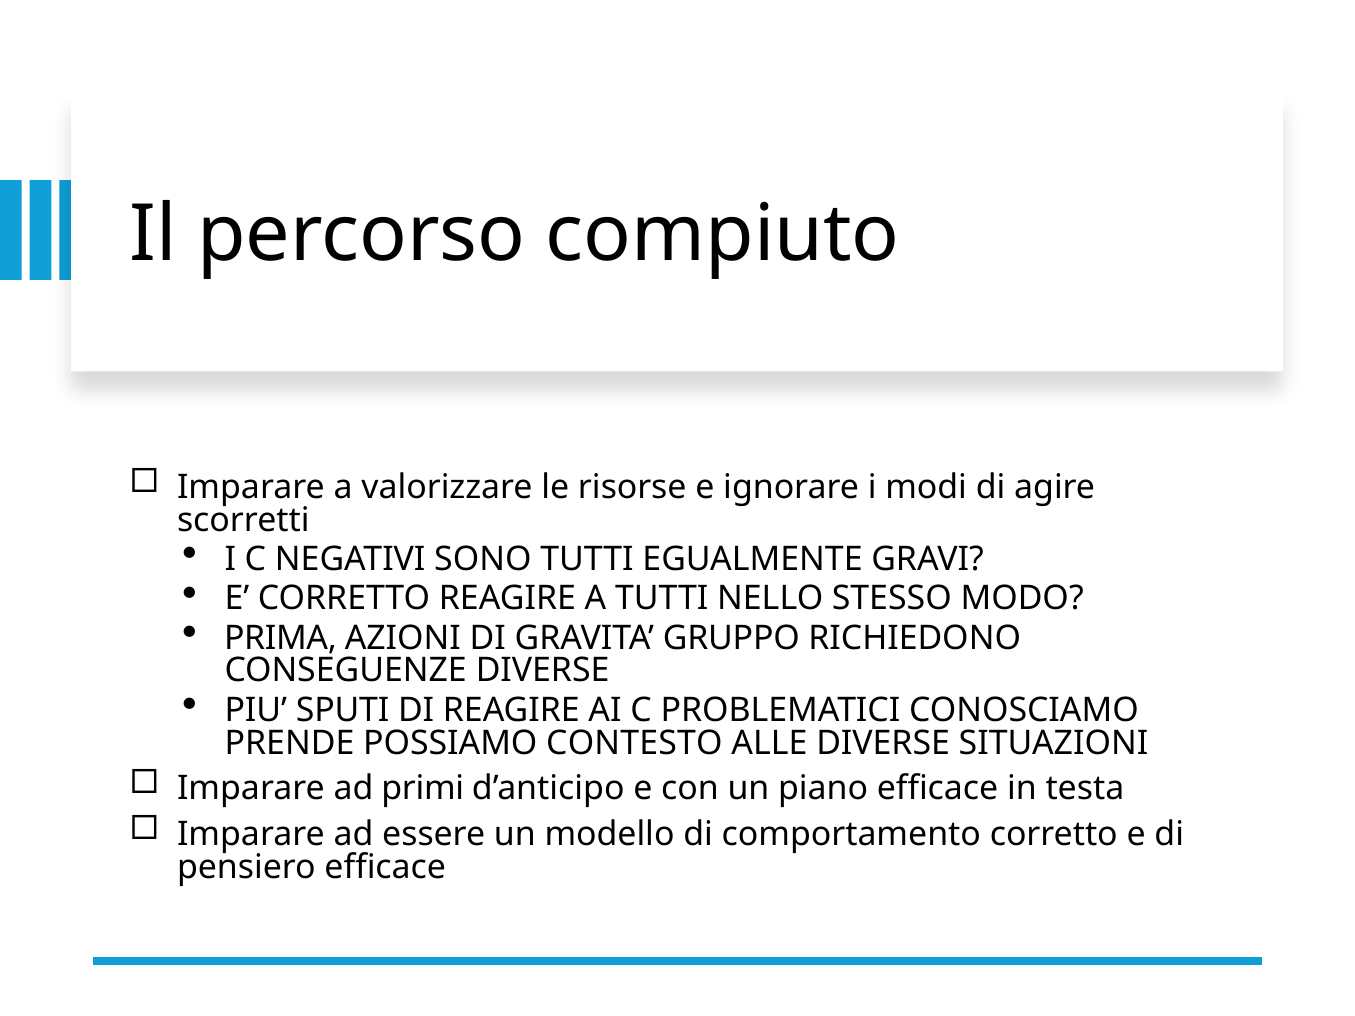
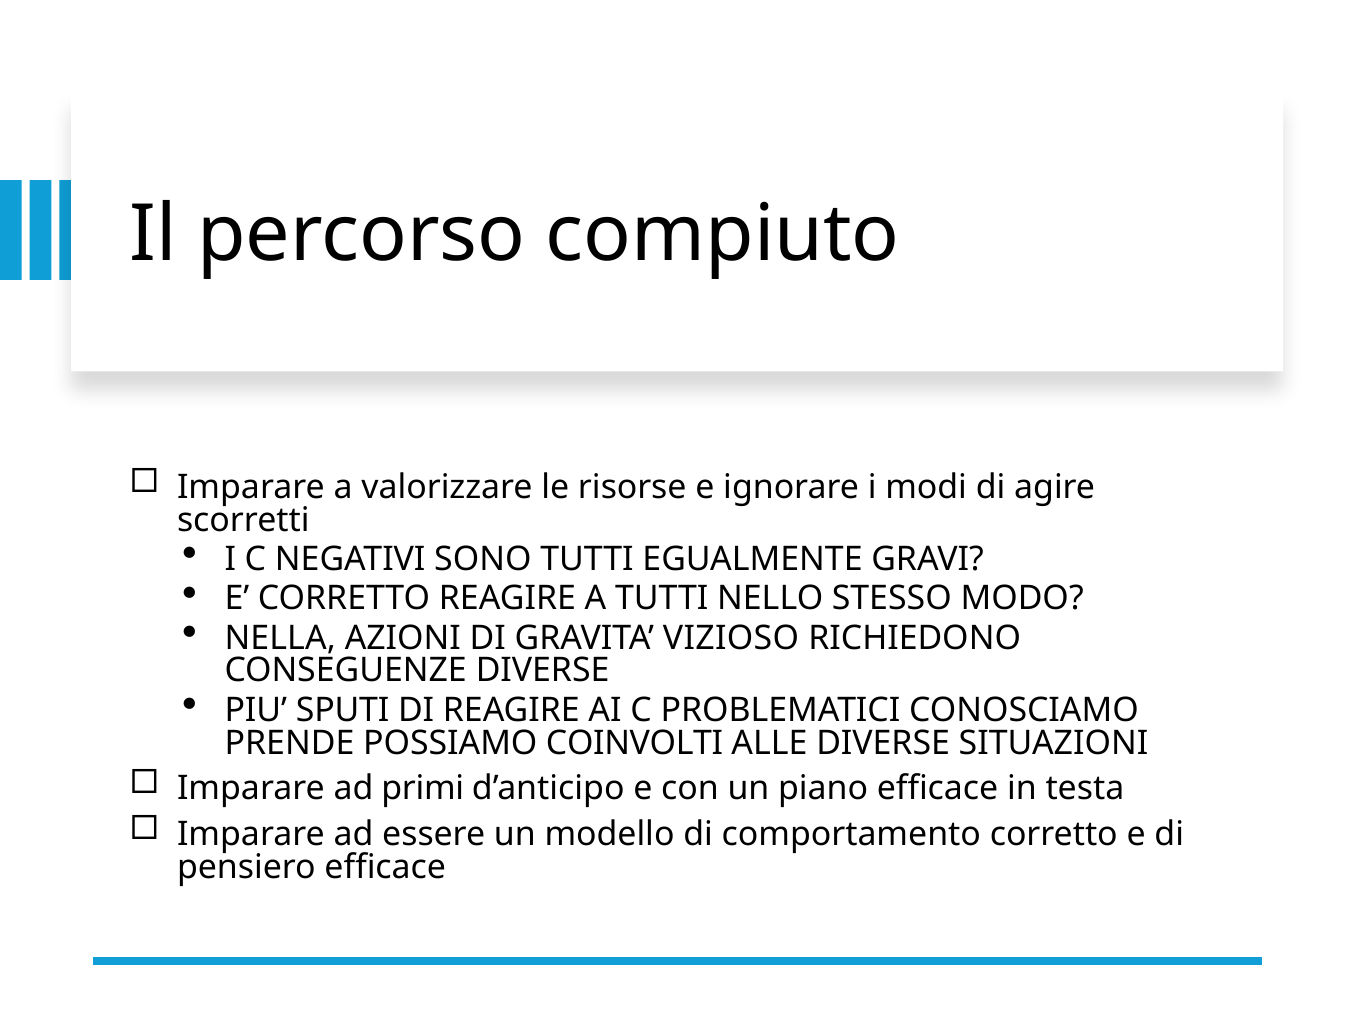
PRIMA: PRIMA -> NELLA (280, 638)
GRUPPO: GRUPPO -> VIZIOSO (731, 638)
CONTESTO: CONTESTO -> COINVOLTI (635, 743)
